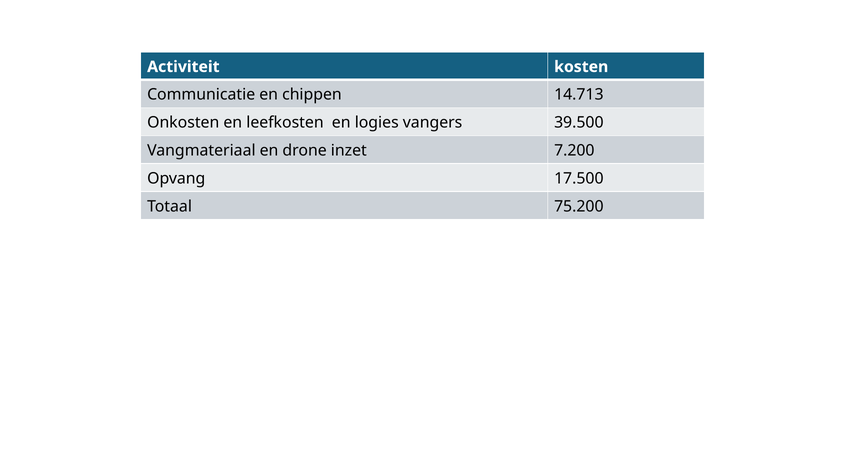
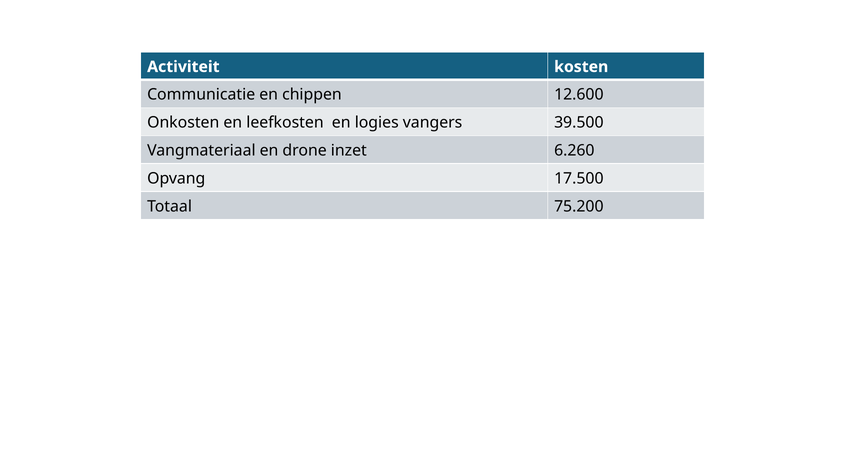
14.713: 14.713 -> 12.600 (579, 95)
7.200: 7.200 -> 6.260 (574, 151)
